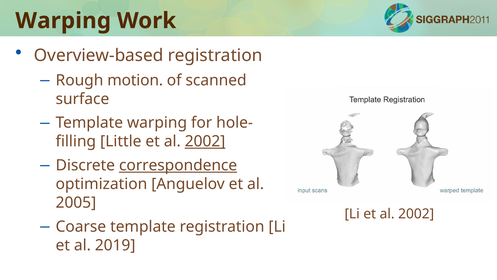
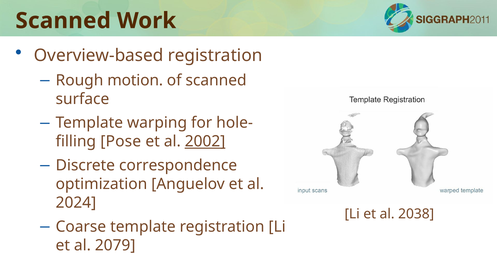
Warping: Warping -> Scanned (63, 21)
Little: Little -> Pose (121, 141)
correspondence underline: present -> none (178, 165)
2005: 2005 -> 2024 (76, 202)
Li et al 2002: 2002 -> 2038 (416, 214)
2019: 2019 -> 2079 (115, 245)
